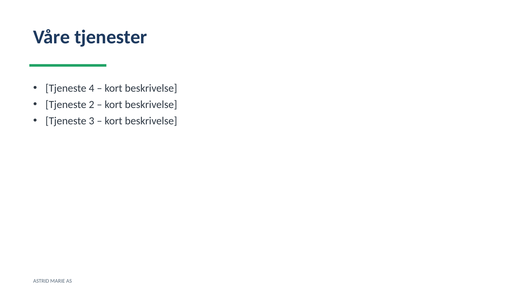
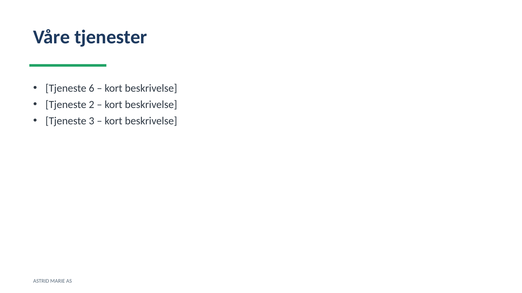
4: 4 -> 6 (92, 88)
